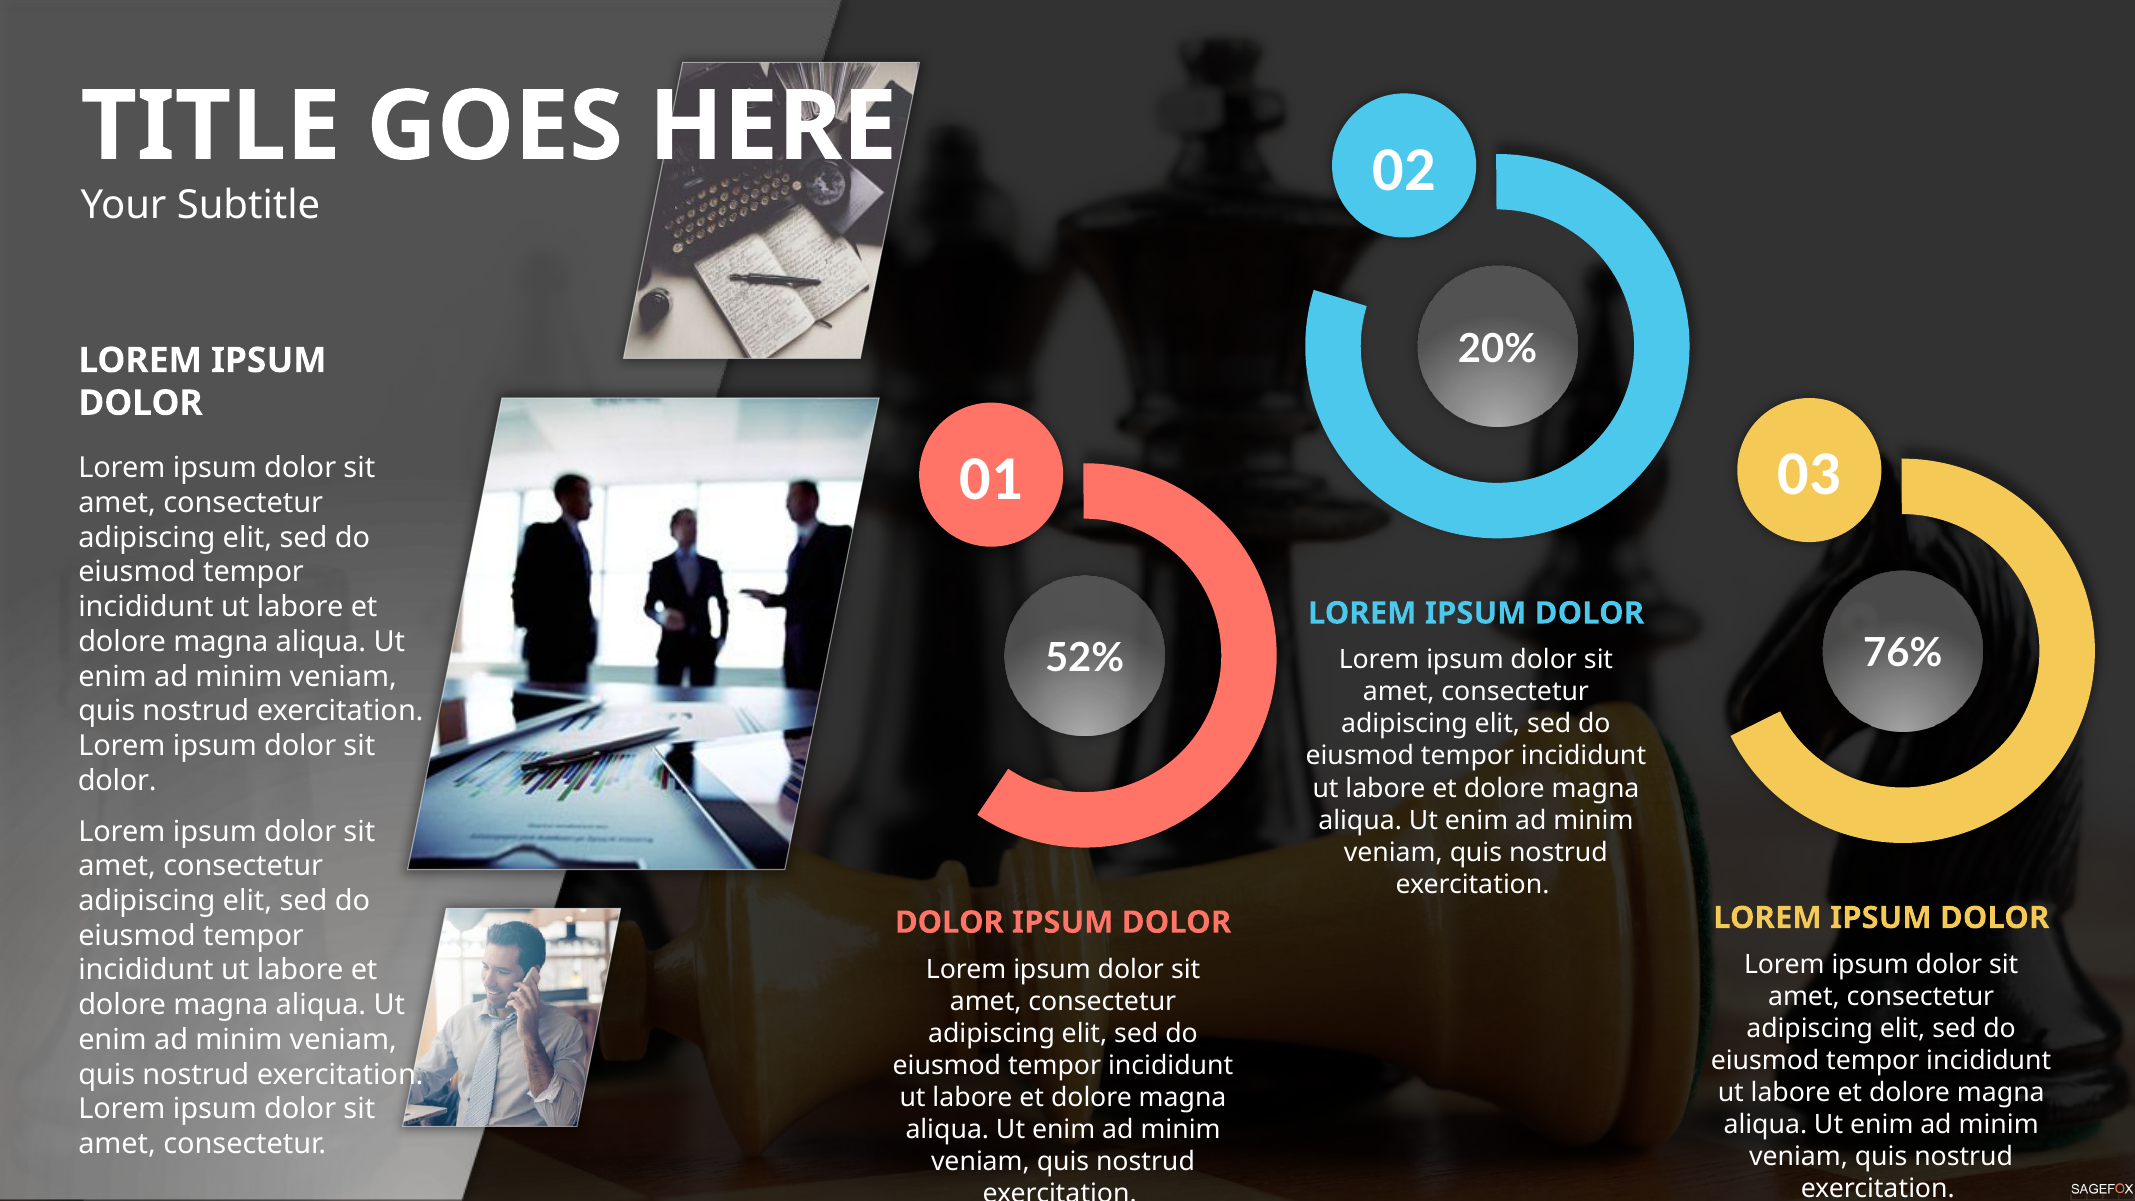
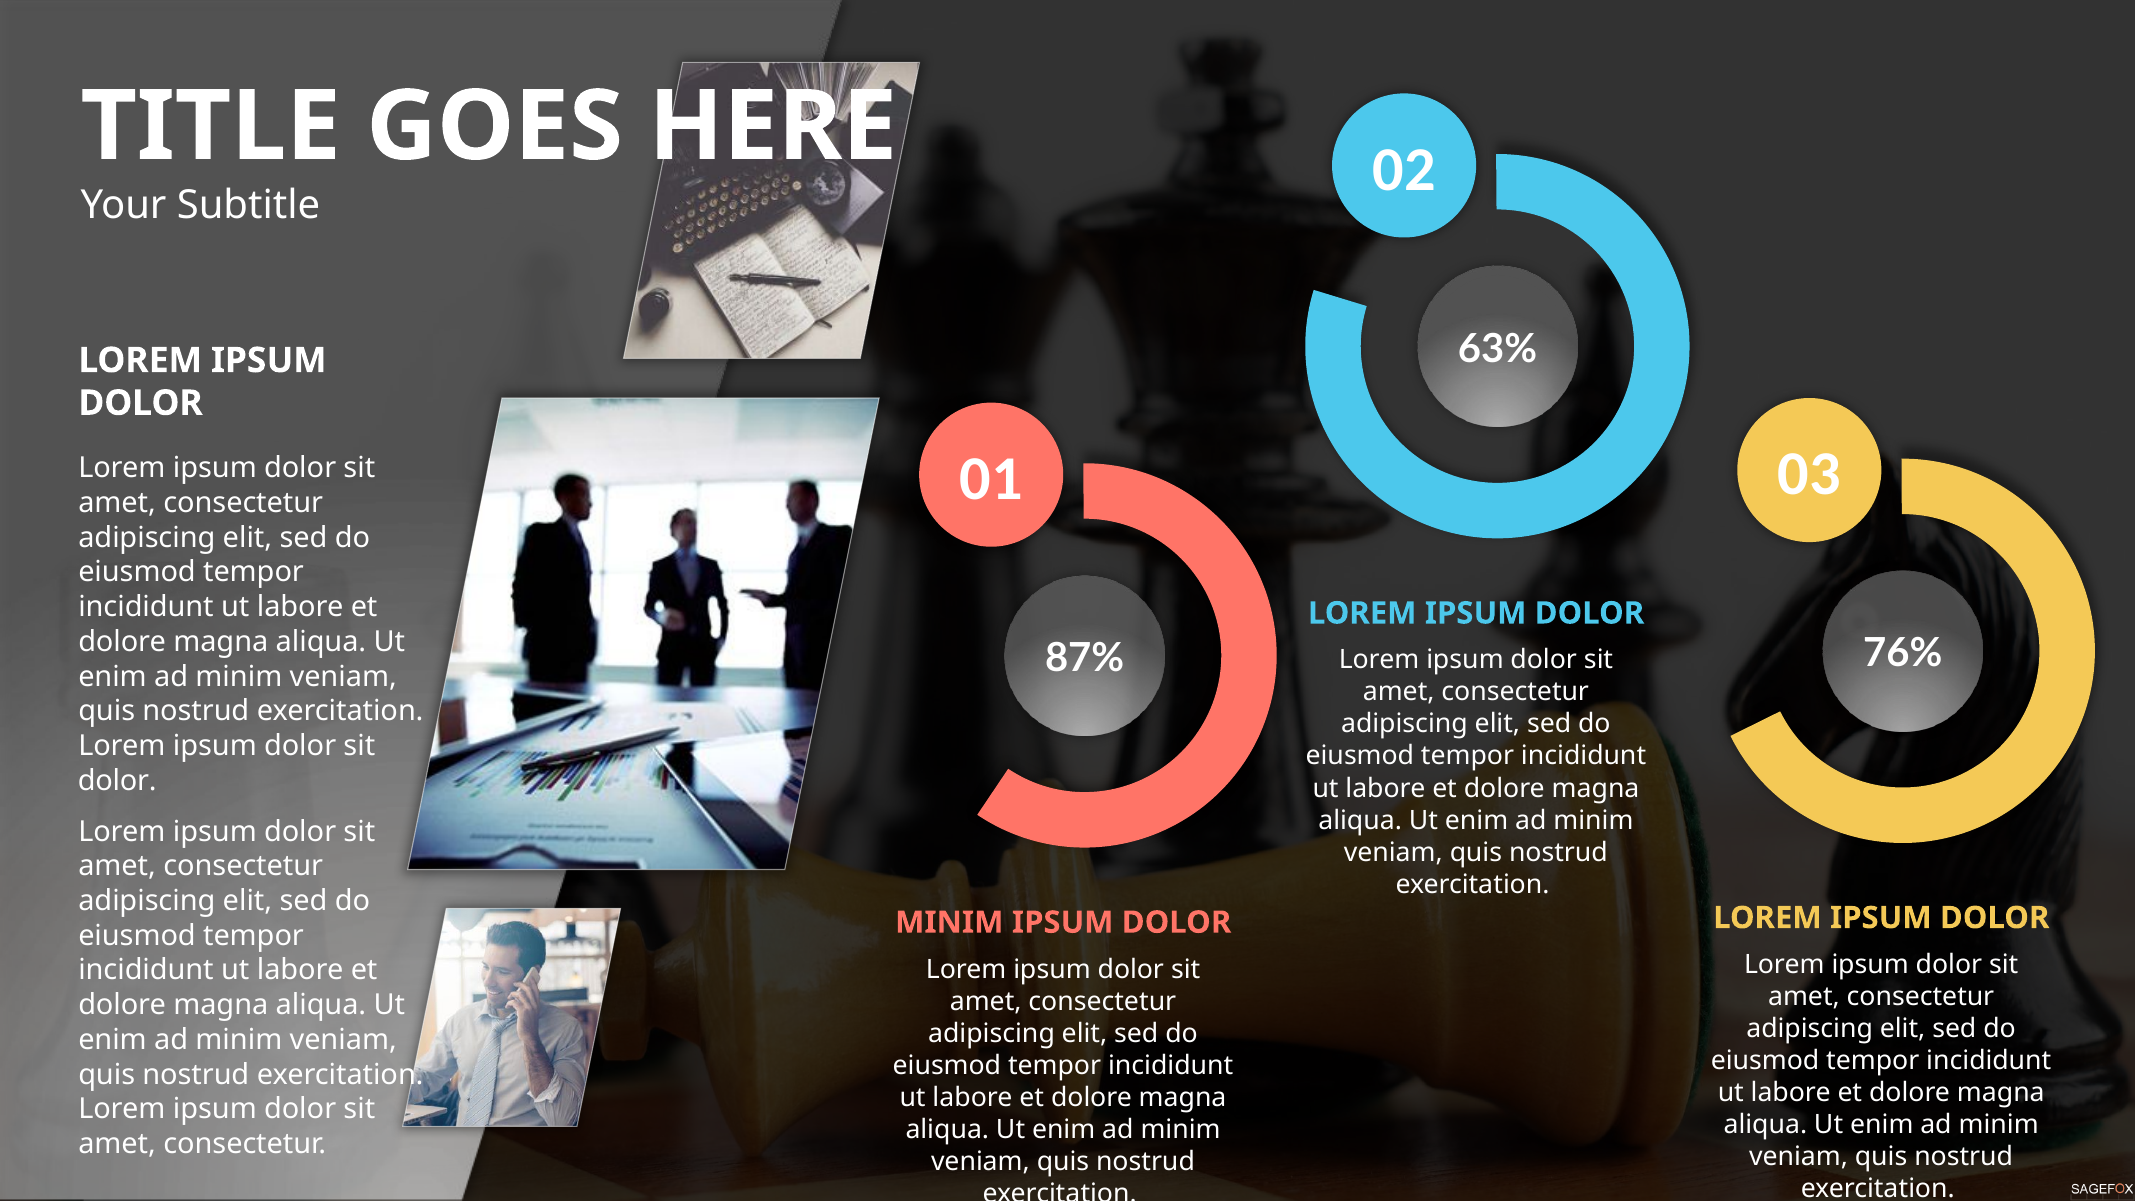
20%: 20% -> 63% (1498, 349)
52%: 52% -> 87% (1085, 658)
DOLOR: DOLOR -> MINIM (949, 922)
